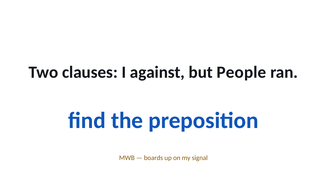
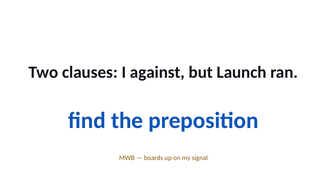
People: People -> Launch (242, 72)
